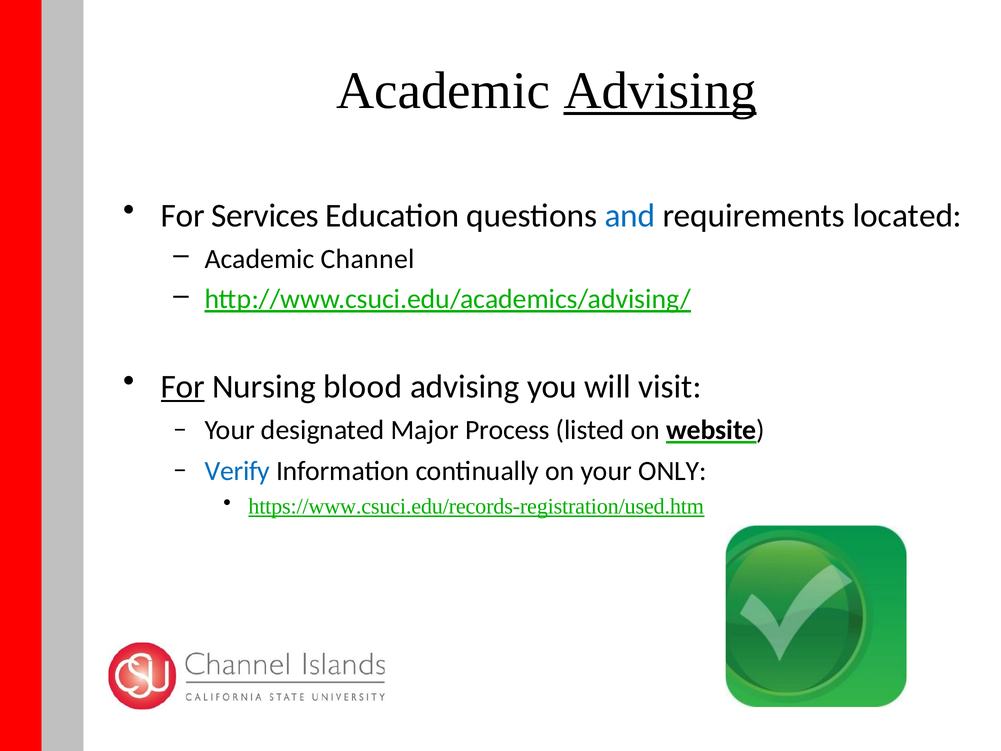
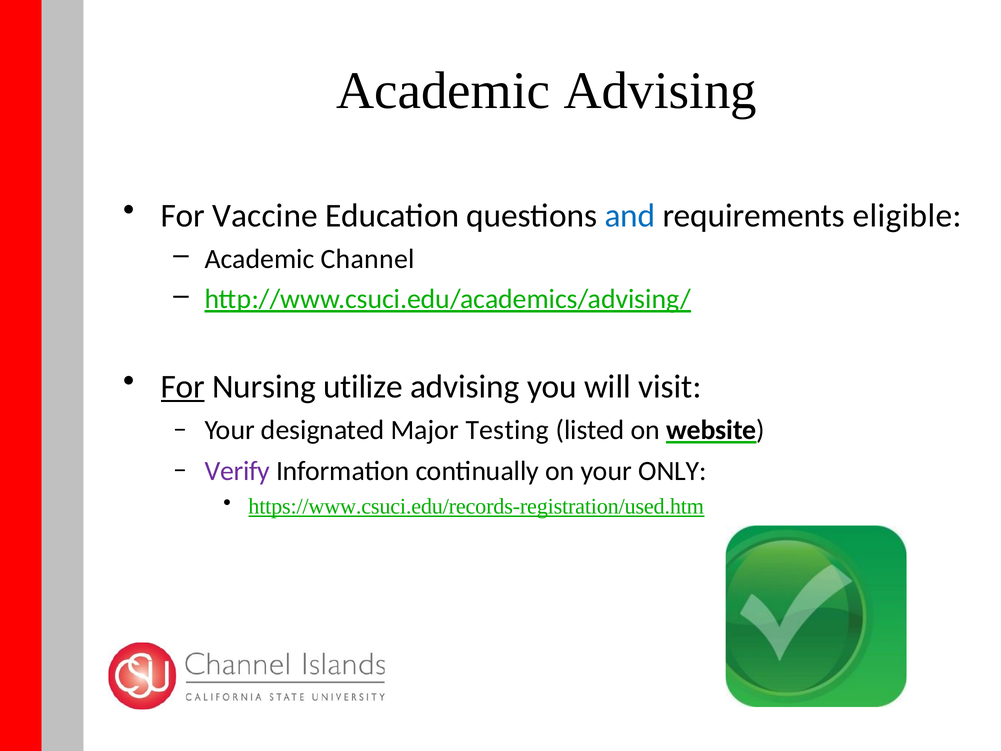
Advising underline: present -> none (660, 91)
Services: Services -> Vaccine (265, 216)
located: located -> eligible (907, 216)
blood: blood -> utilize (363, 387)
Process: Process -> Testing (507, 430)
Verify colour: blue -> purple (237, 471)
